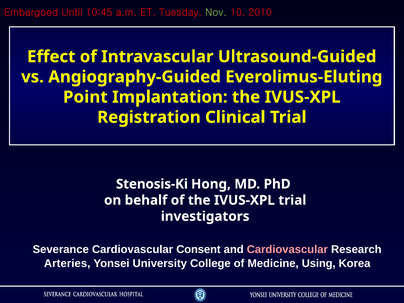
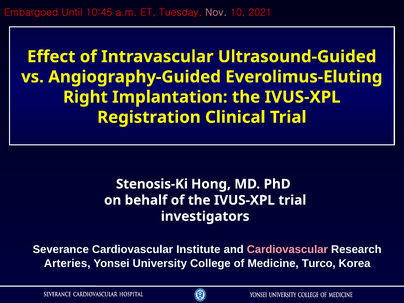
Nov colour: light green -> pink (216, 12)
2010: 2010 -> 2021 (260, 12)
Point: Point -> Right (85, 97)
Consent: Consent -> Institute (198, 250)
Using: Using -> Turco (319, 264)
